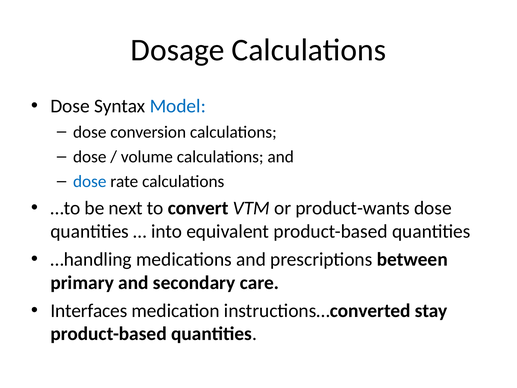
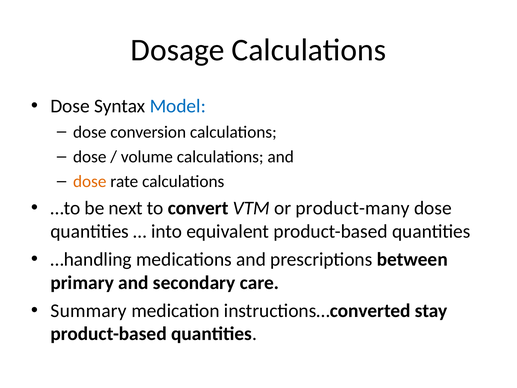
dose colour: blue -> orange (90, 181)
product-wants: product-wants -> product-many (353, 208)
Interfaces: Interfaces -> Summary (89, 310)
